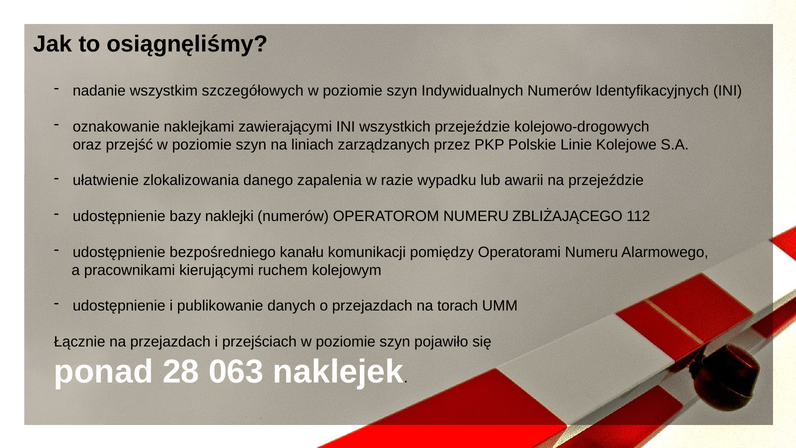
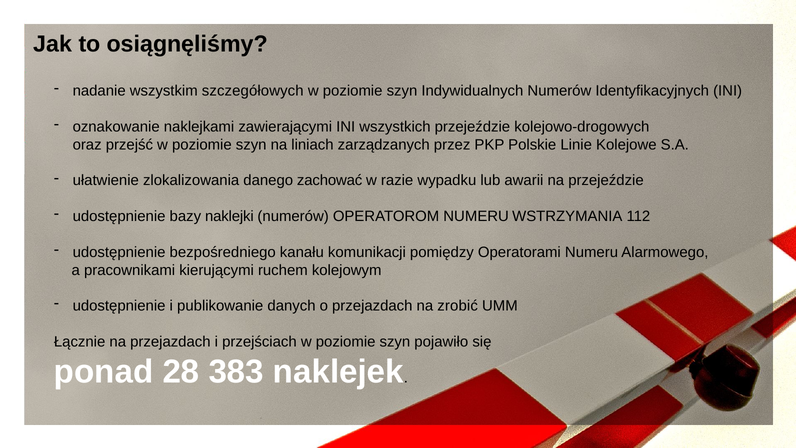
zapalenia: zapalenia -> zachować (330, 180)
ZBLIŻAJĄCEGO: ZBLIŻAJĄCEGO -> WSTRZYMANIA (567, 216)
torach: torach -> zrobić (458, 306)
063: 063 -> 383 (236, 372)
